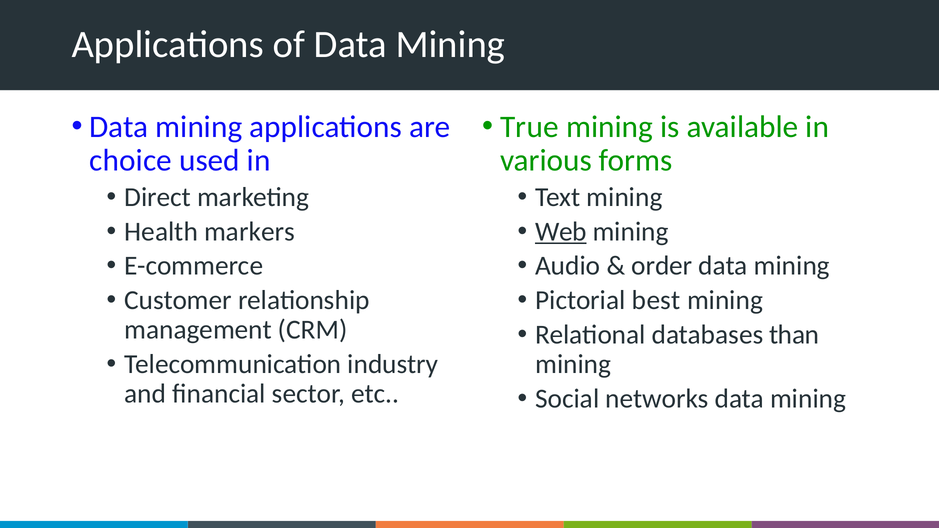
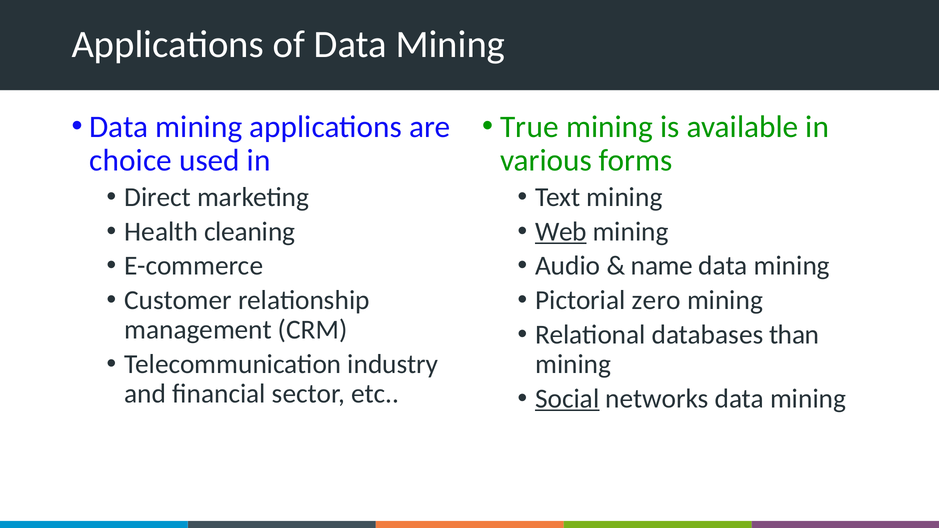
markers: markers -> cleaning (250, 232)
order: order -> name (662, 266)
best: best -> zero (656, 300)
Social underline: none -> present (567, 399)
